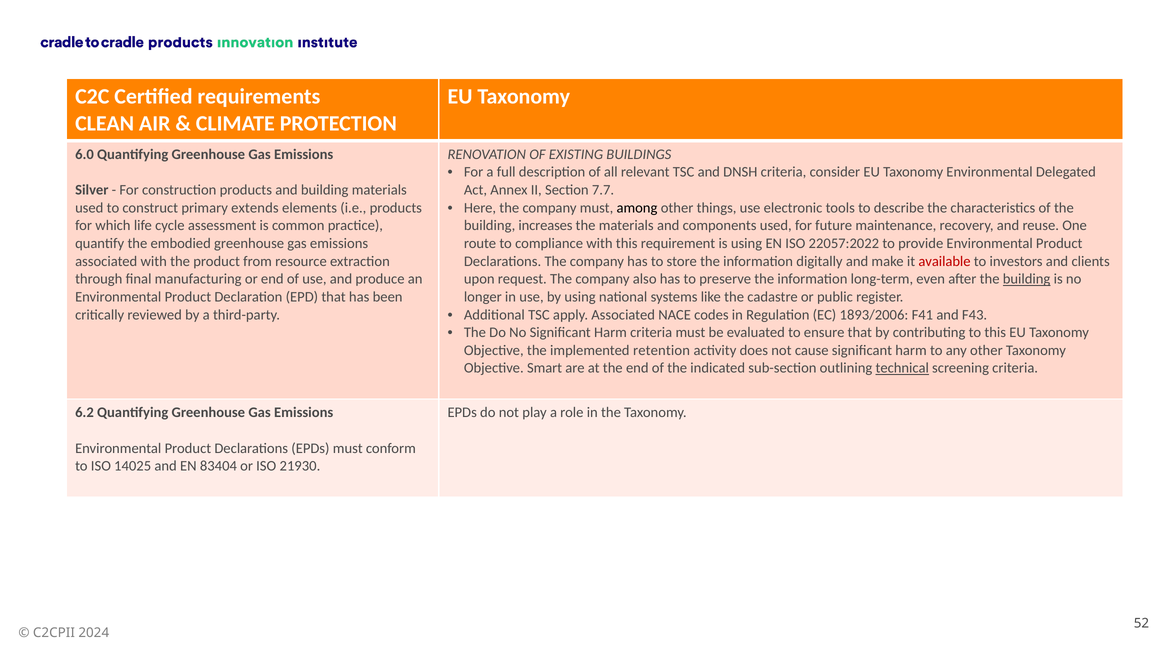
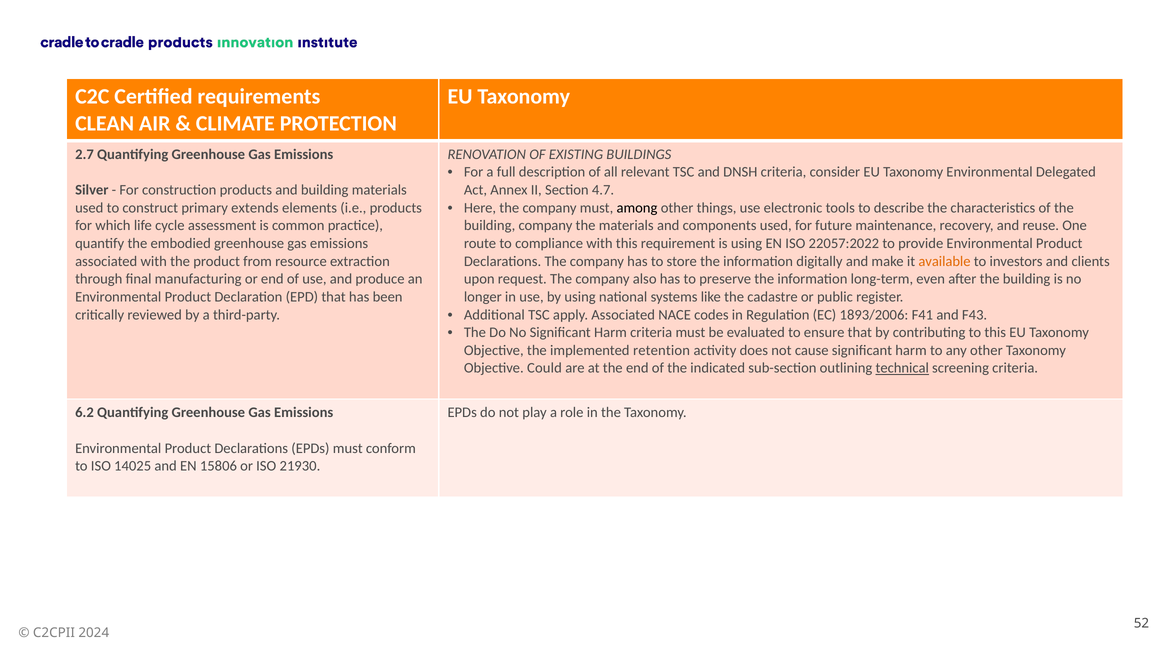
6.0: 6.0 -> 2.7 (84, 154)
7.7: 7.7 -> 4.7 (603, 190)
building increases: increases -> company (545, 226)
available colour: red -> orange (944, 261)
building underline: present -> none (1027, 279)
Smart: Smart -> Could (544, 368)
83404: 83404 -> 15806 (218, 466)
